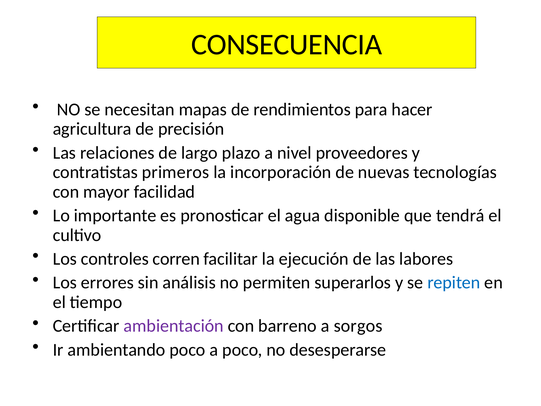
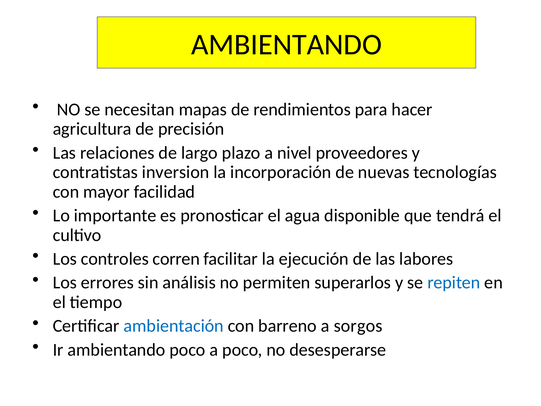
CONSECUENCIA: CONSECUENCIA -> AMBIENTANDO (286, 45)
primeros: primeros -> inversion (176, 172)
ambientación colour: purple -> blue (174, 326)
